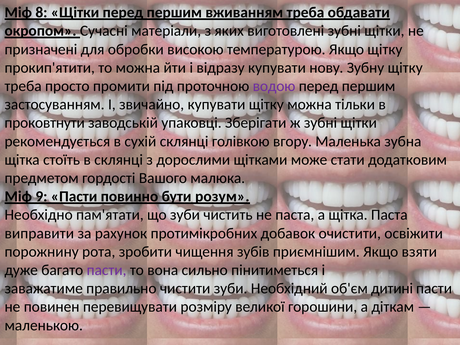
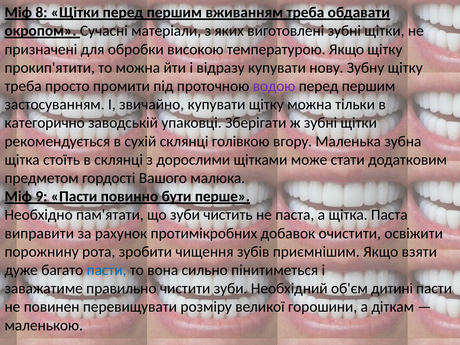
проковтнути: проковтнути -> категорично (45, 123)
розум: розум -> перше (222, 197)
пасти colour: purple -> blue (107, 270)
